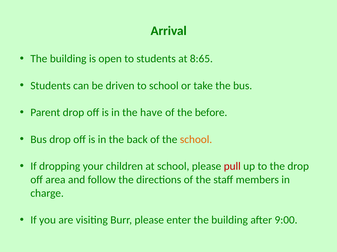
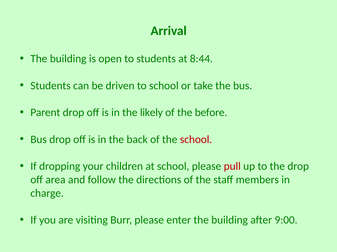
8:65: 8:65 -> 8:44 (201, 59)
have: have -> likely (151, 113)
school colour: orange -> red (196, 140)
